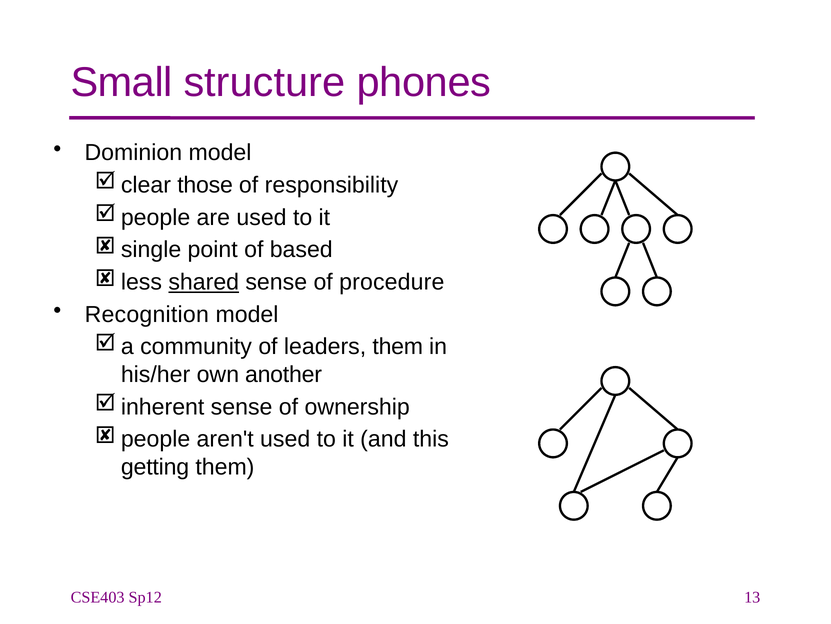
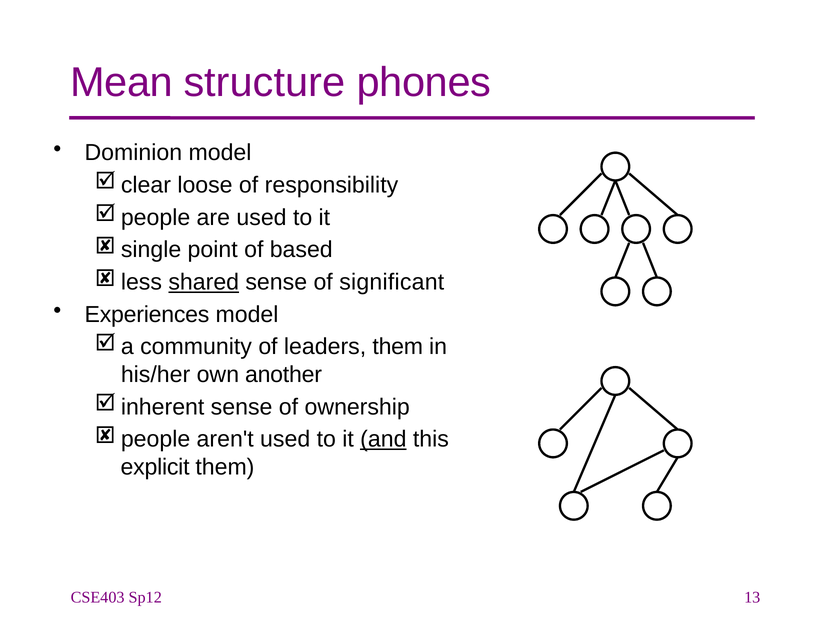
Small: Small -> Mean (122, 83)
those: those -> loose (205, 185)
procedure: procedure -> significant (392, 282)
Recognition: Recognition -> Experiences (147, 314)
and underline: none -> present (383, 439)
getting: getting -> explicit (155, 467)
